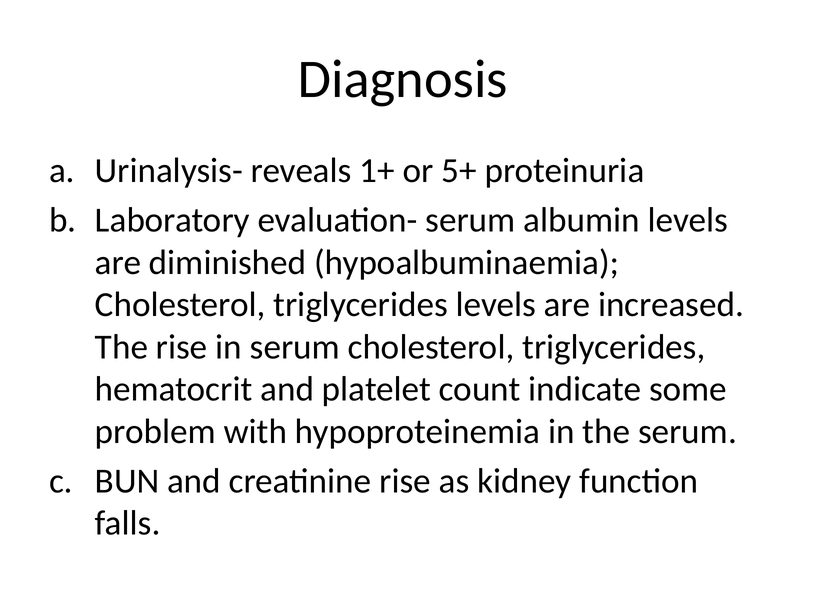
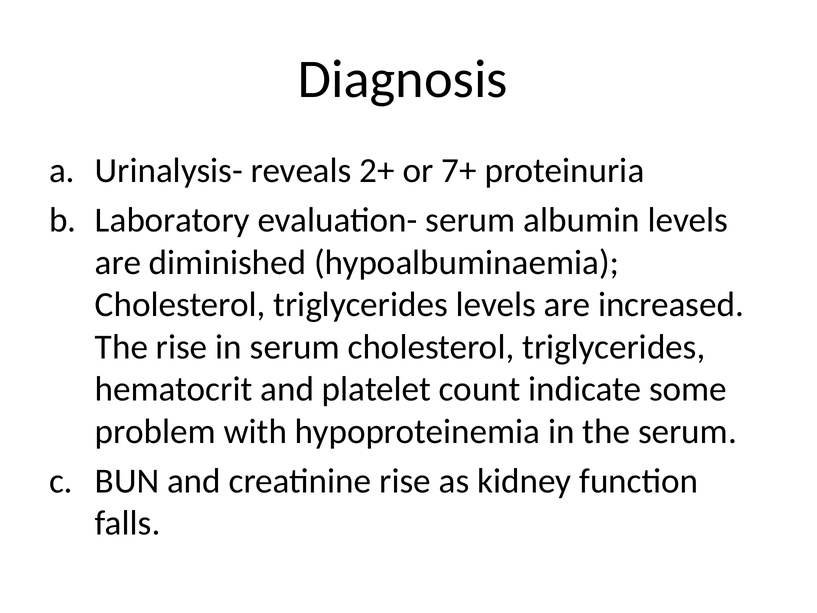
1+: 1+ -> 2+ (377, 171)
5+: 5+ -> 7+ (459, 171)
